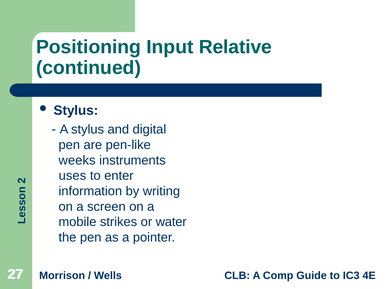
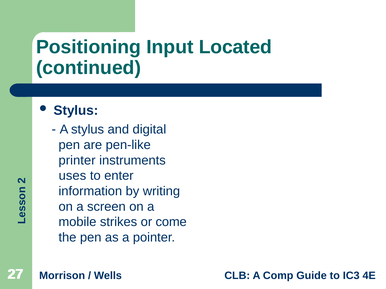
Relative: Relative -> Located (235, 47)
weeks: weeks -> printer (77, 161)
water: water -> come (171, 222)
